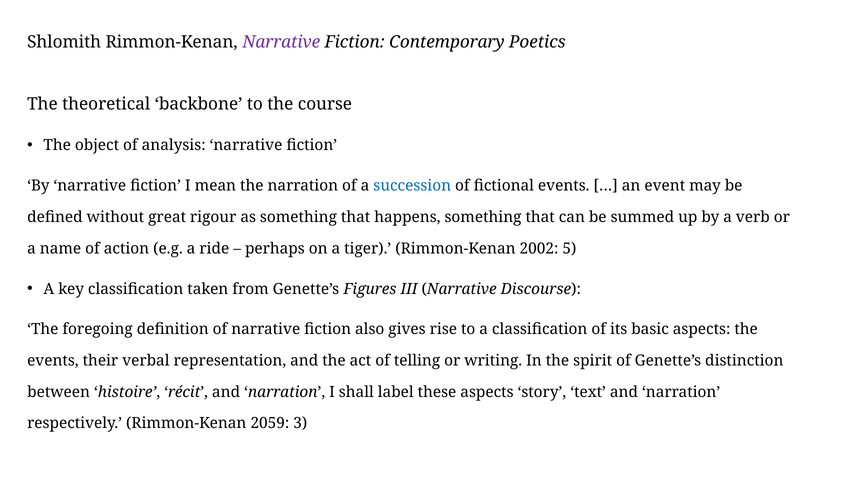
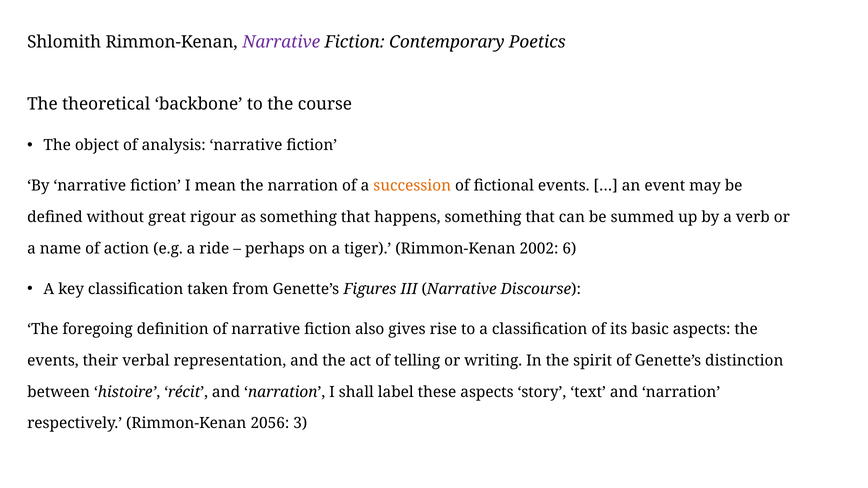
succession colour: blue -> orange (412, 186)
5: 5 -> 6 (569, 249)
2059: 2059 -> 2056 (270, 424)
